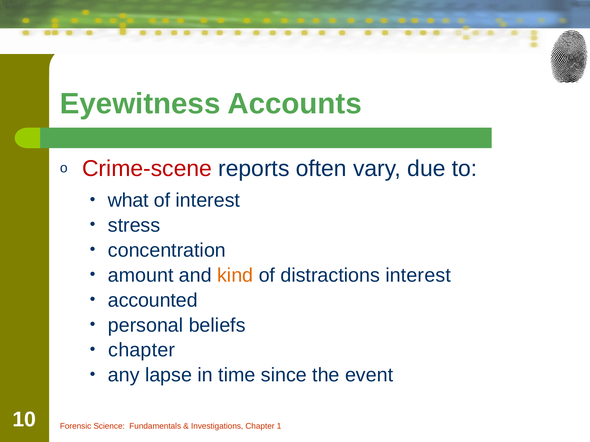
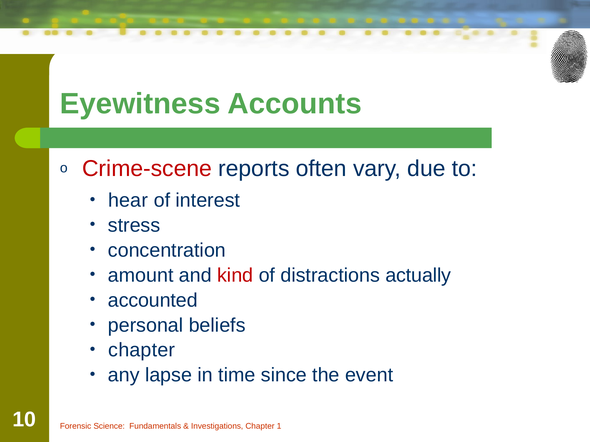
what: what -> hear (128, 201)
kind colour: orange -> red (235, 276)
distractions interest: interest -> actually (418, 276)
